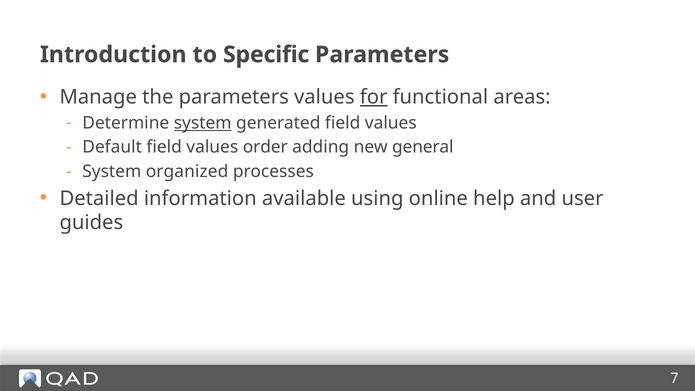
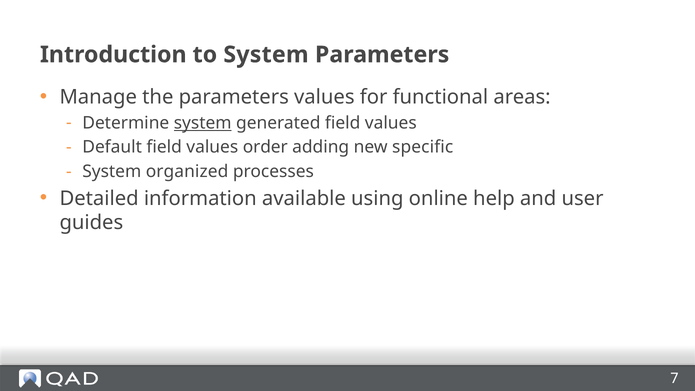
to Specific: Specific -> System (266, 55)
for underline: present -> none (374, 97)
general: general -> specific (423, 147)
